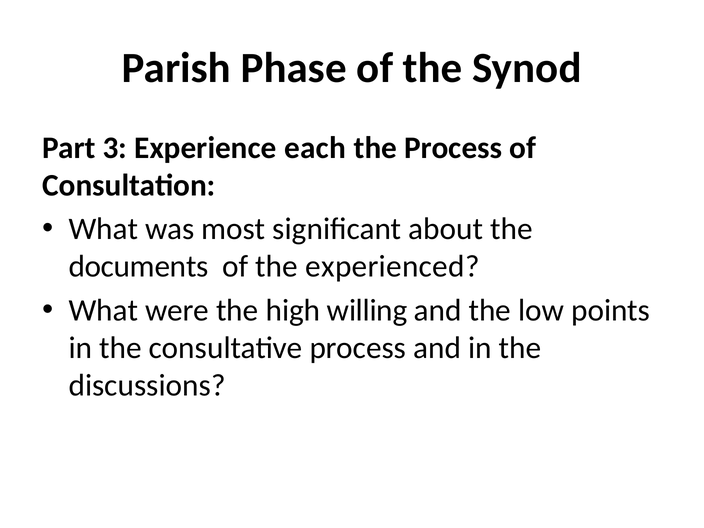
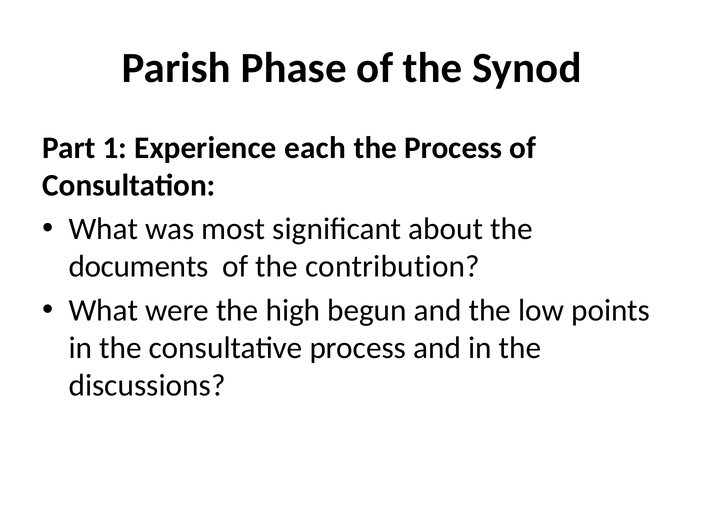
3: 3 -> 1 (115, 148)
experienced: experienced -> contribution (392, 267)
willing: willing -> begun (367, 310)
